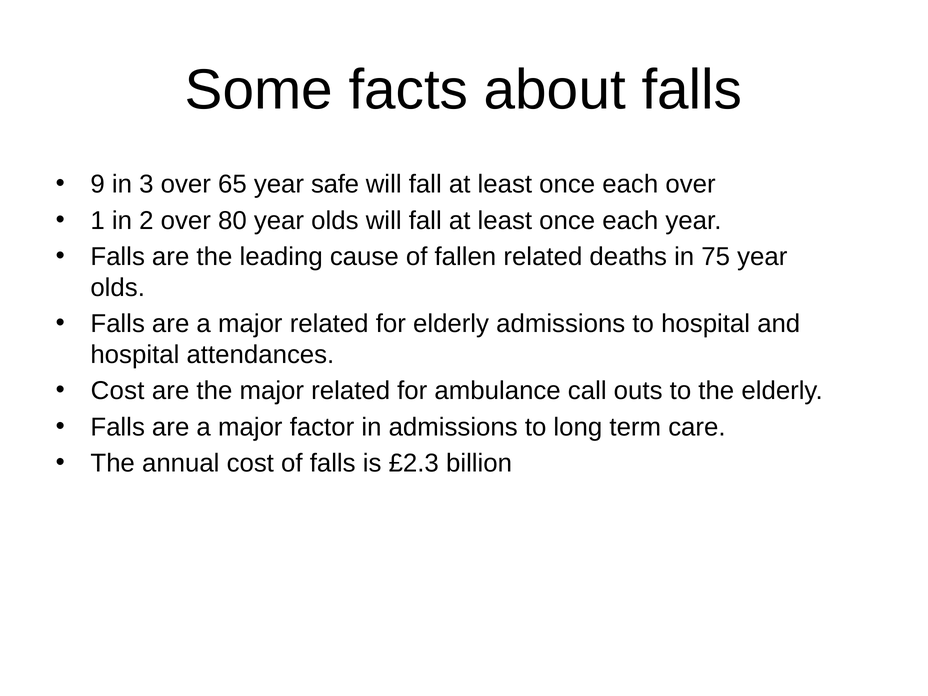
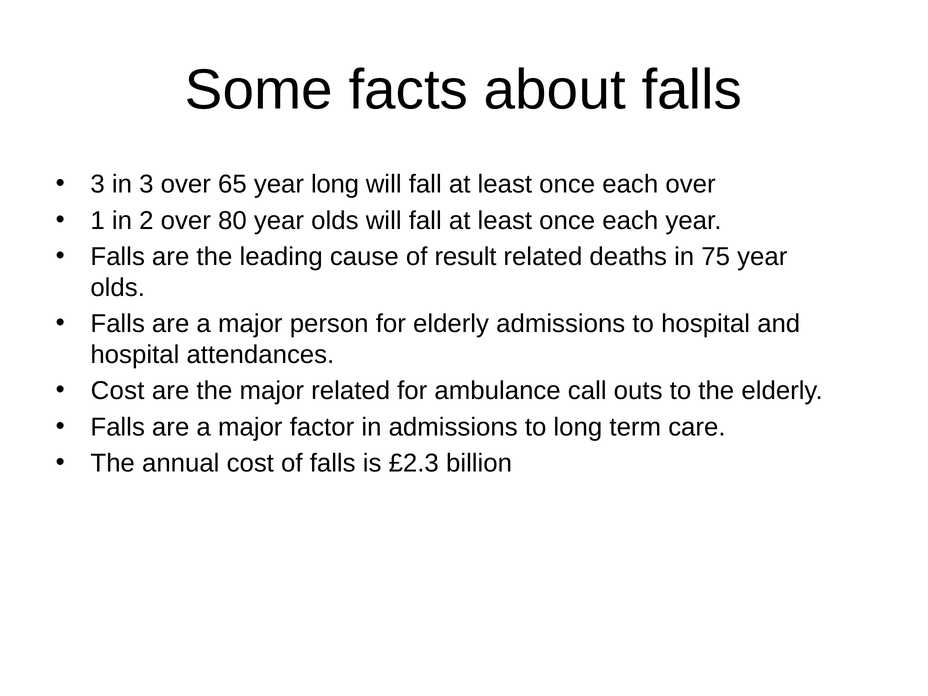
9: 9 -> 3 (98, 184)
year safe: safe -> long (335, 184)
fallen: fallen -> result (465, 257)
a major related: related -> person (329, 324)
